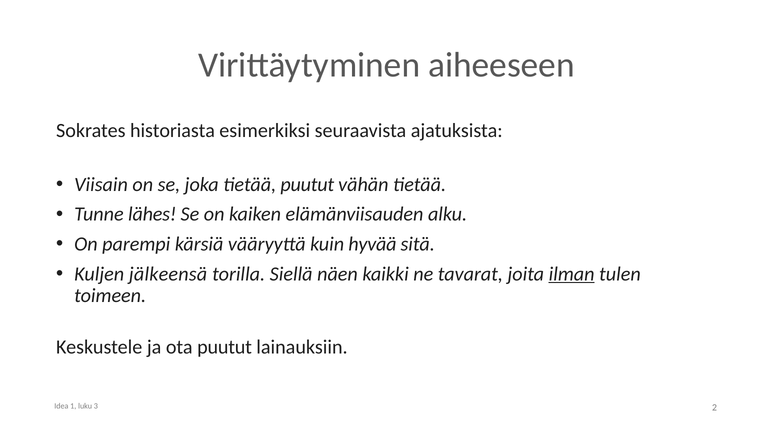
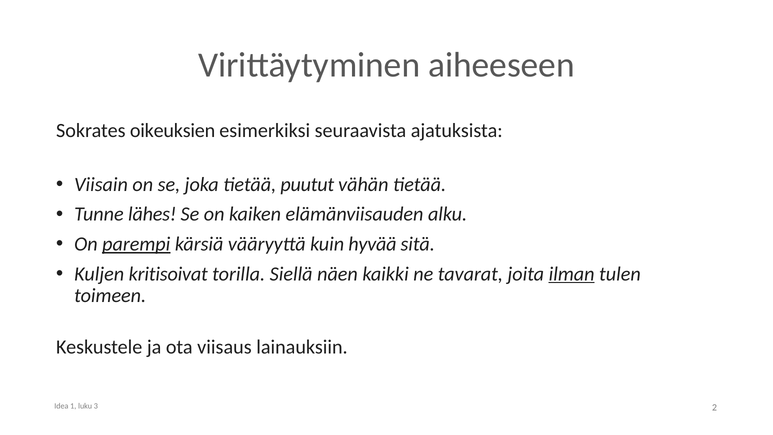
historiasta: historiasta -> oikeuksien (173, 130)
parempi underline: none -> present (136, 244)
jälkeensä: jälkeensä -> kritisoivat (168, 274)
ota puutut: puutut -> viisaus (224, 347)
